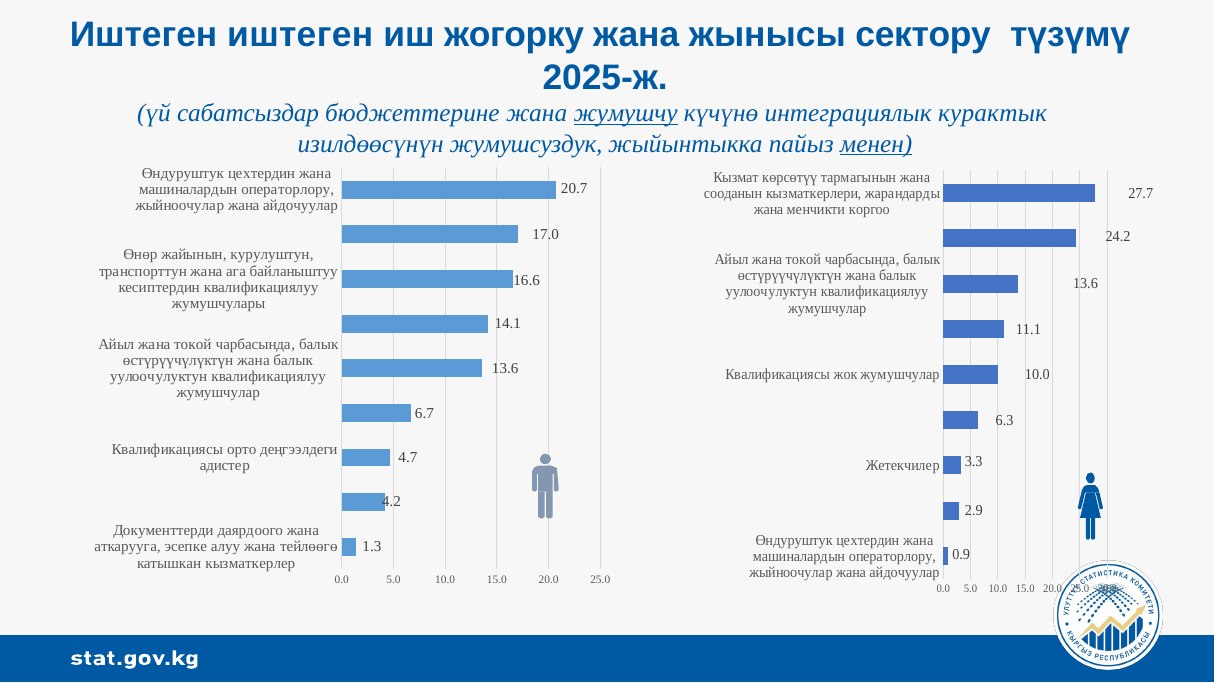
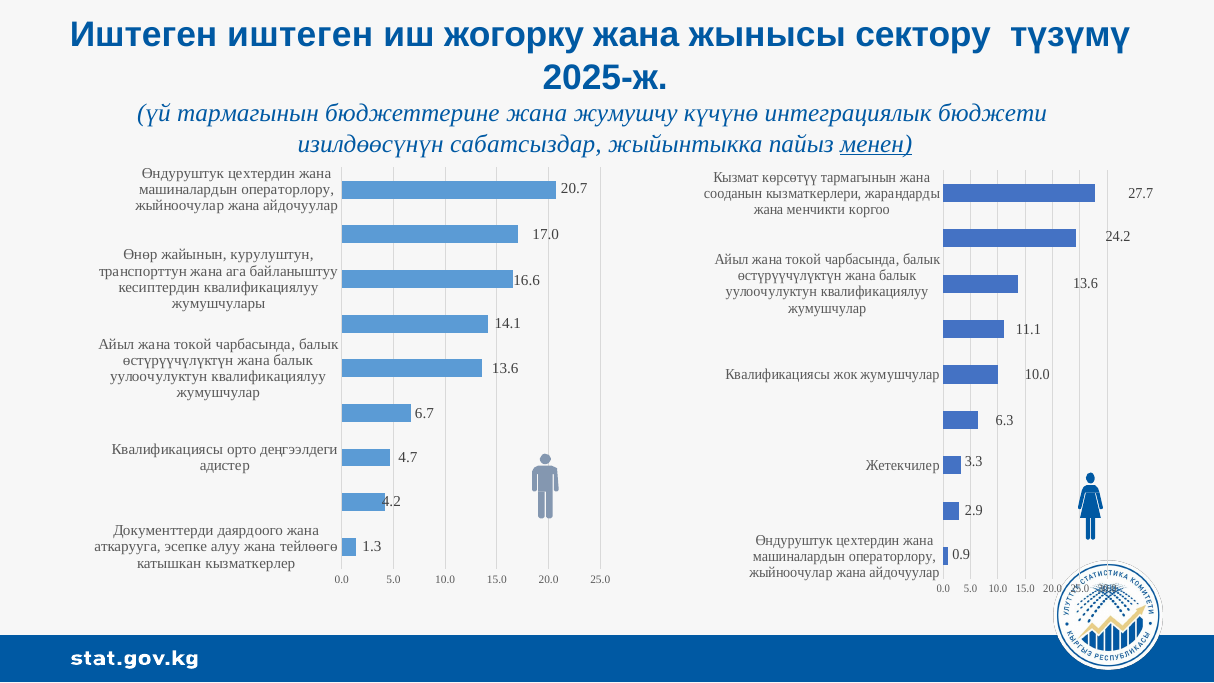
үй сабатсыздар: сабатсыздар -> тармагынын (248, 113)
жумушчу underline: present -> none (626, 113)
курактык: курактык -> бюджети (993, 113)
жумушсуздук: жумушсуздук -> сабатсыздар (526, 144)
